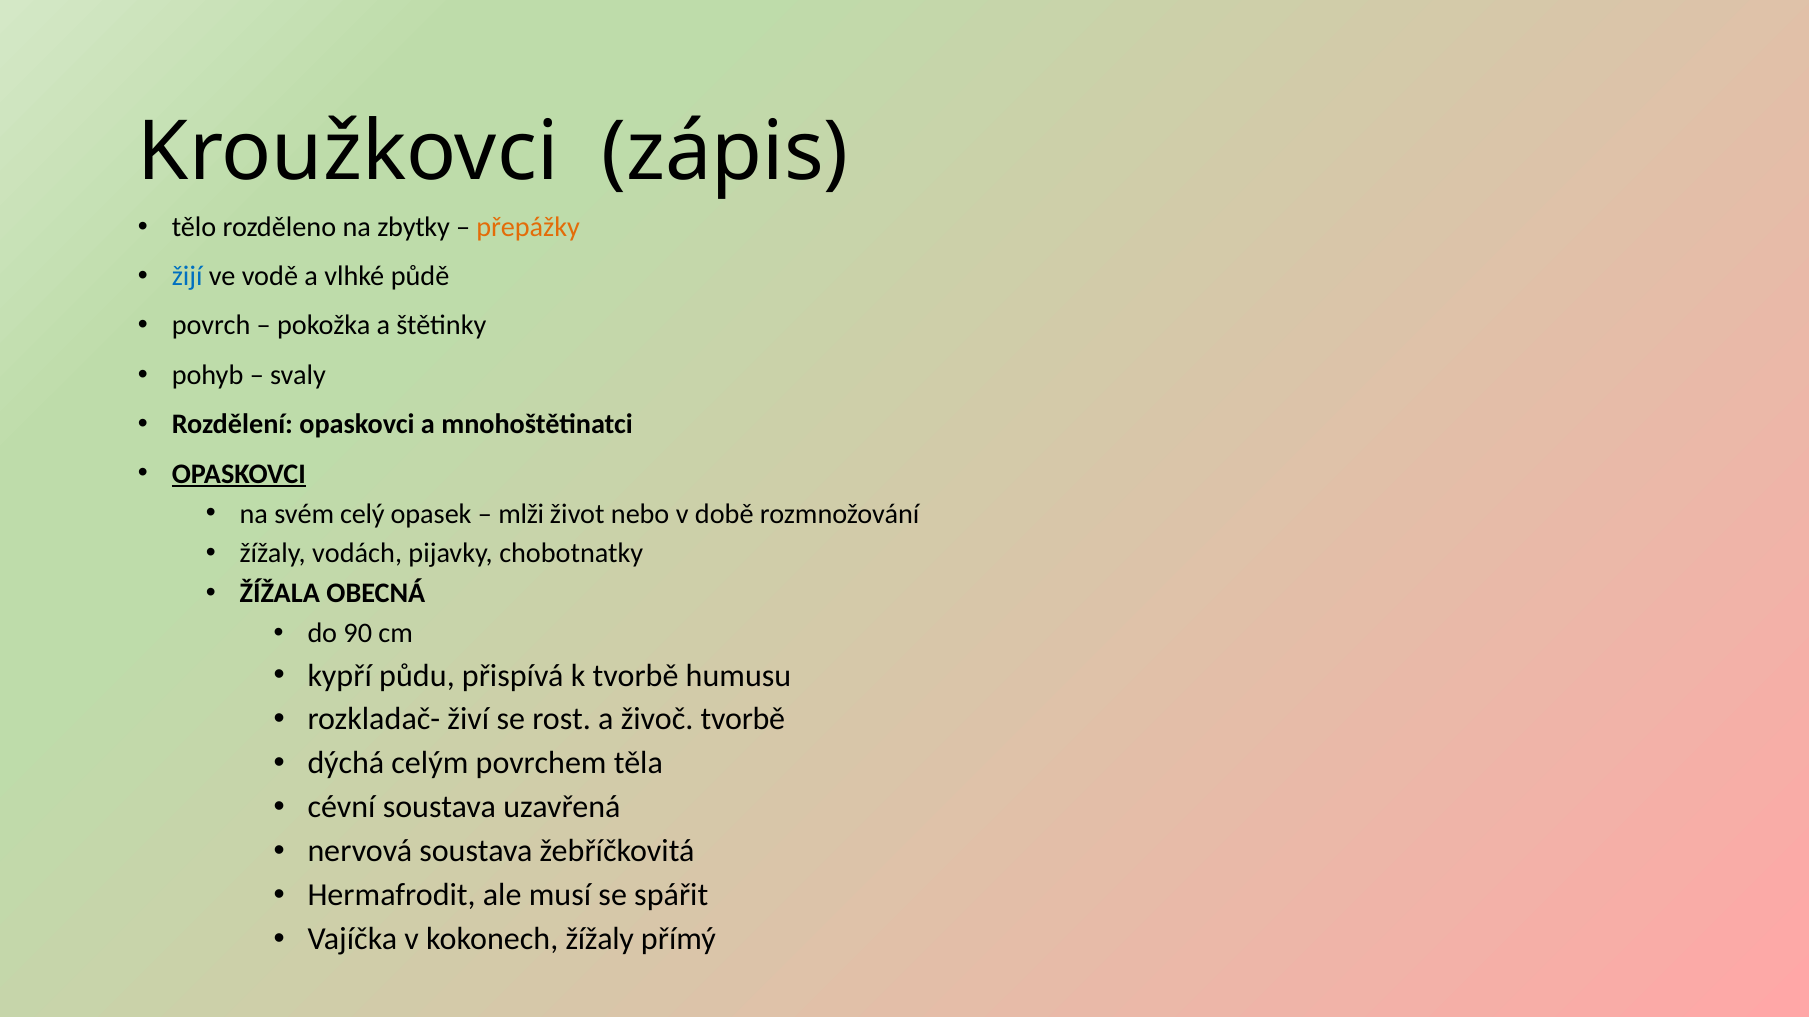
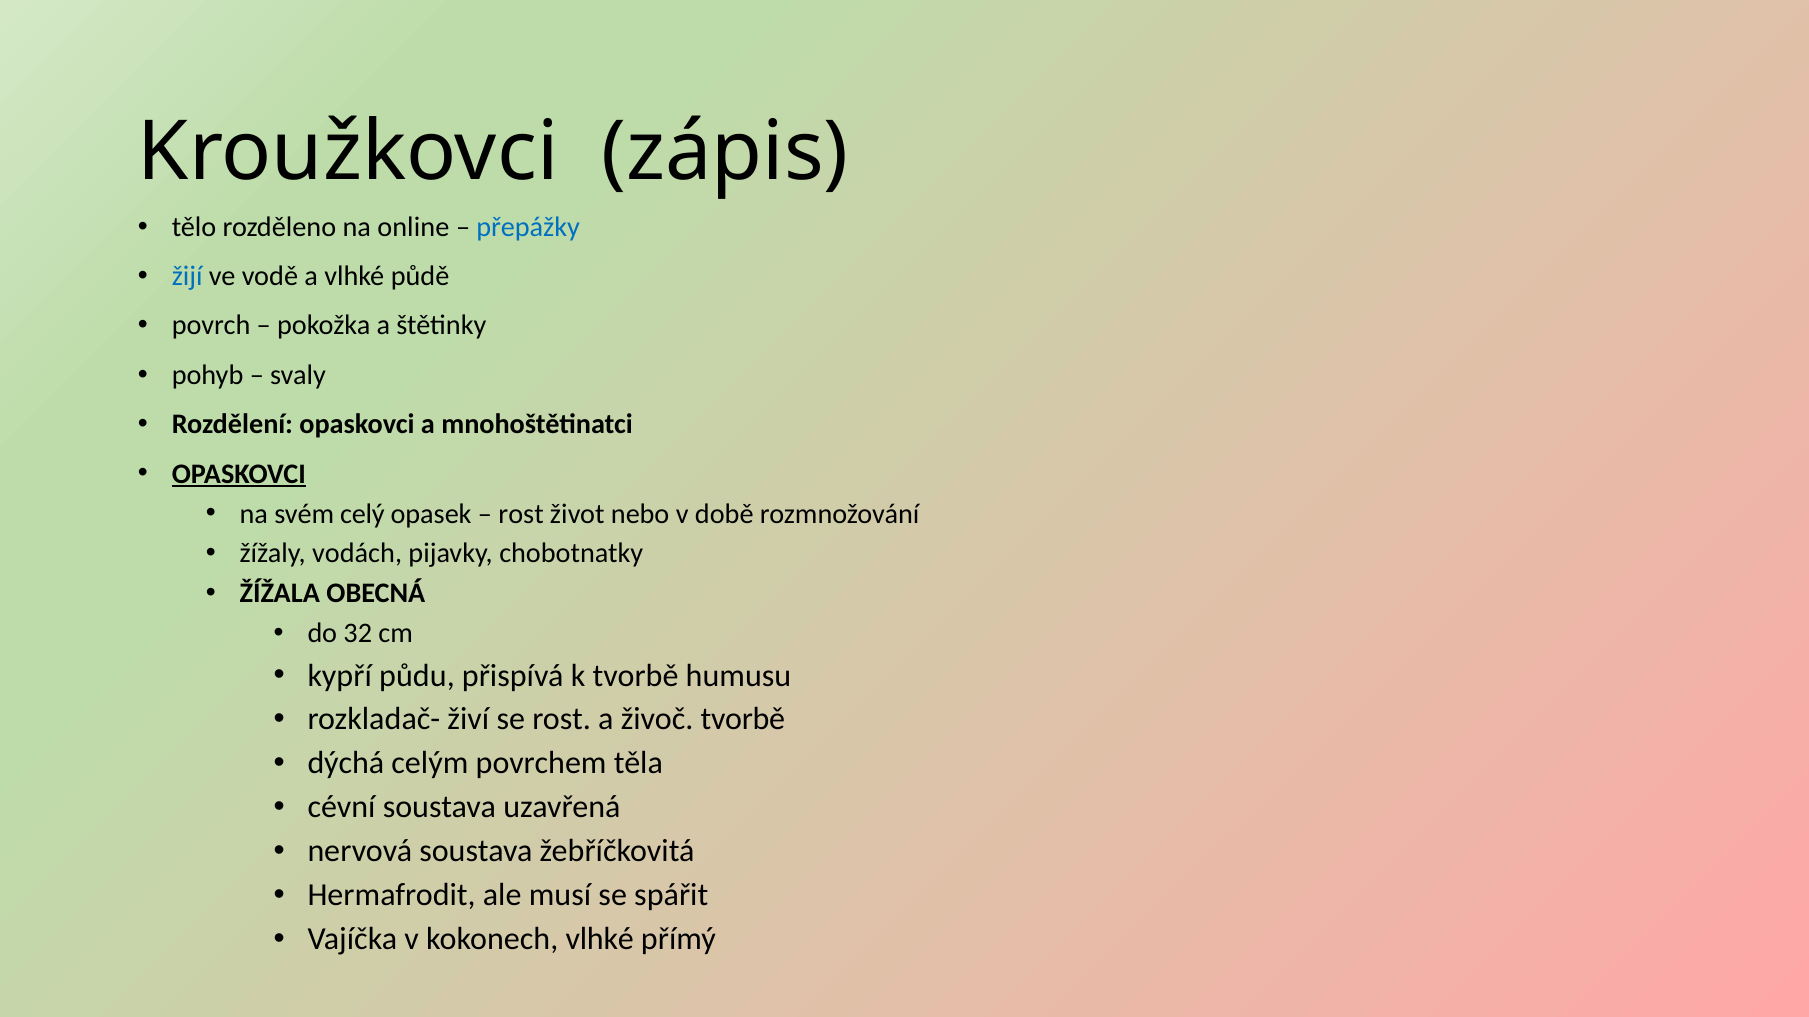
zbytky: zbytky -> online (413, 227)
přepážky colour: orange -> blue (528, 227)
mlži: mlži -> rost (521, 514)
90: 90 -> 32 (358, 634)
kokonech žížaly: žížaly -> vlhké (600, 940)
